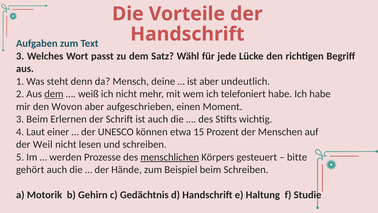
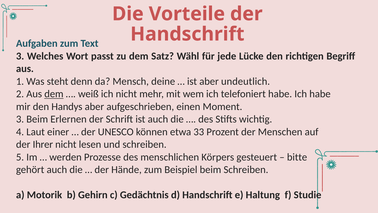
Wovon: Wovon -> Handys (67, 106)
15: 15 -> 33 (199, 132)
Weil: Weil -> Ihrer (43, 144)
menschlichen underline: present -> none (170, 157)
